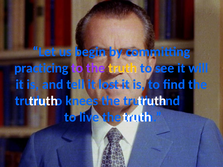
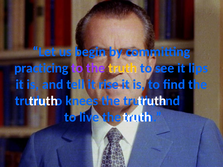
will: will -> lips (198, 68)
lost: lost -> rise (109, 85)
